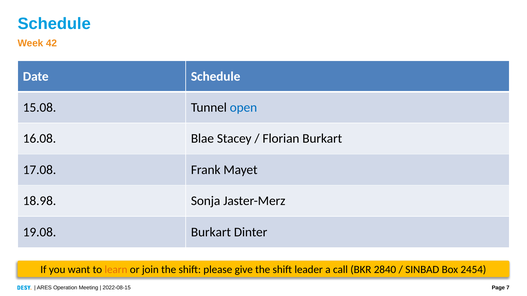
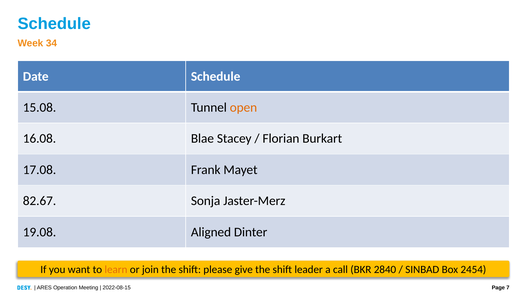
42: 42 -> 34 (51, 43)
open colour: blue -> orange (243, 108)
18.98: 18.98 -> 82.67 (40, 201)
19.08 Burkart: Burkart -> Aligned (211, 232)
